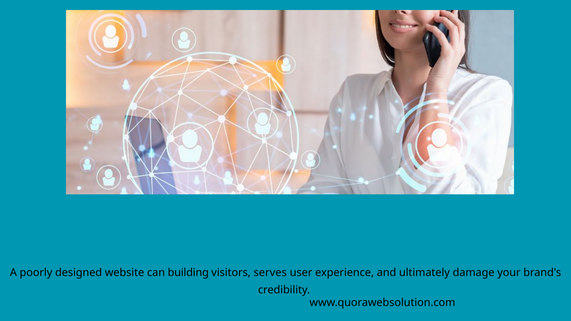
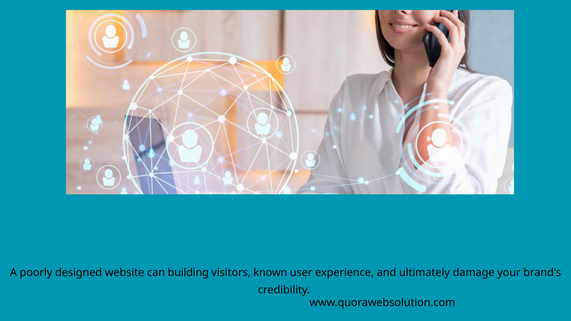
serves: serves -> known (270, 273)
